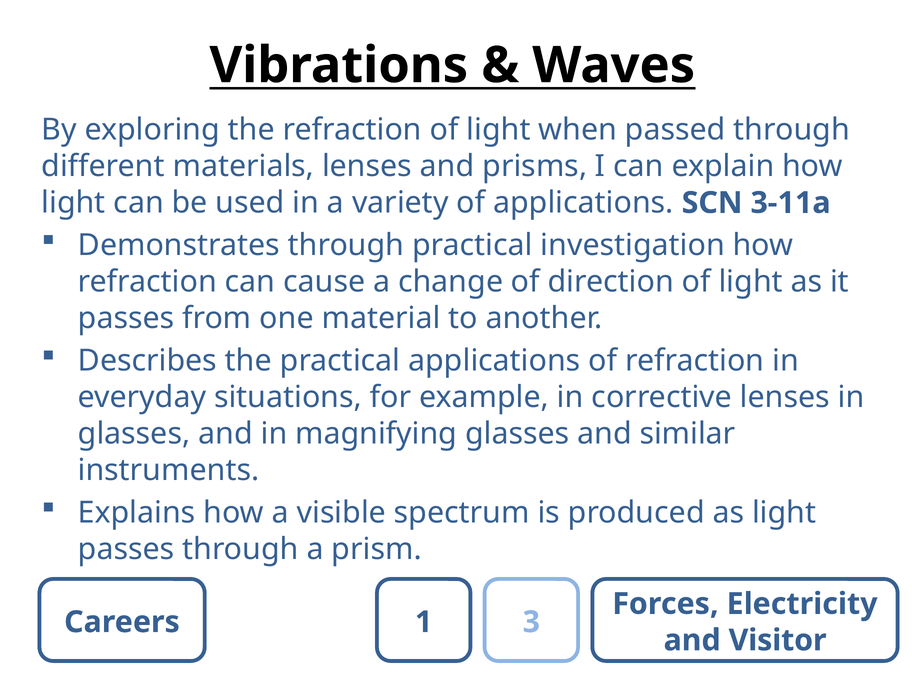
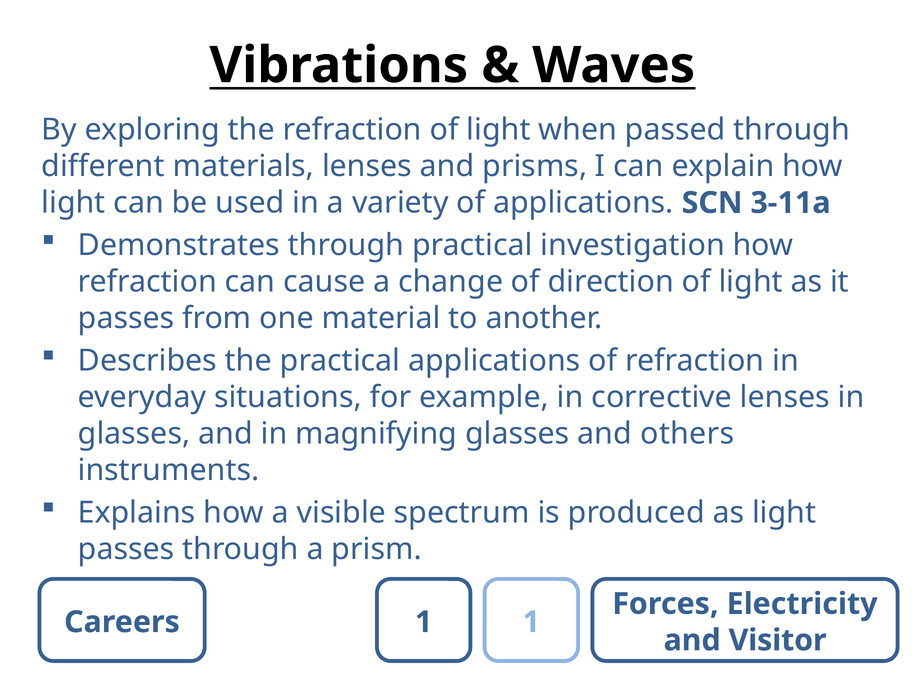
similar: similar -> others (687, 434)
1 3: 3 -> 1 (531, 622)
